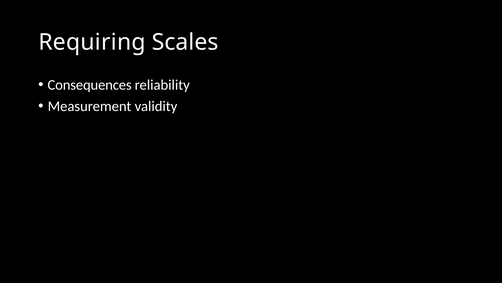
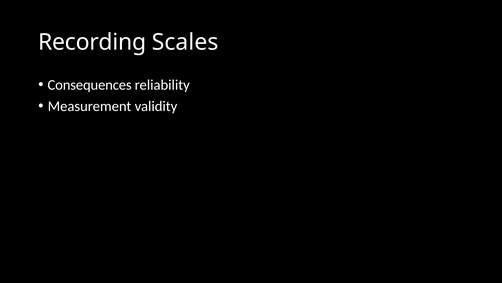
Requiring: Requiring -> Recording (92, 42)
